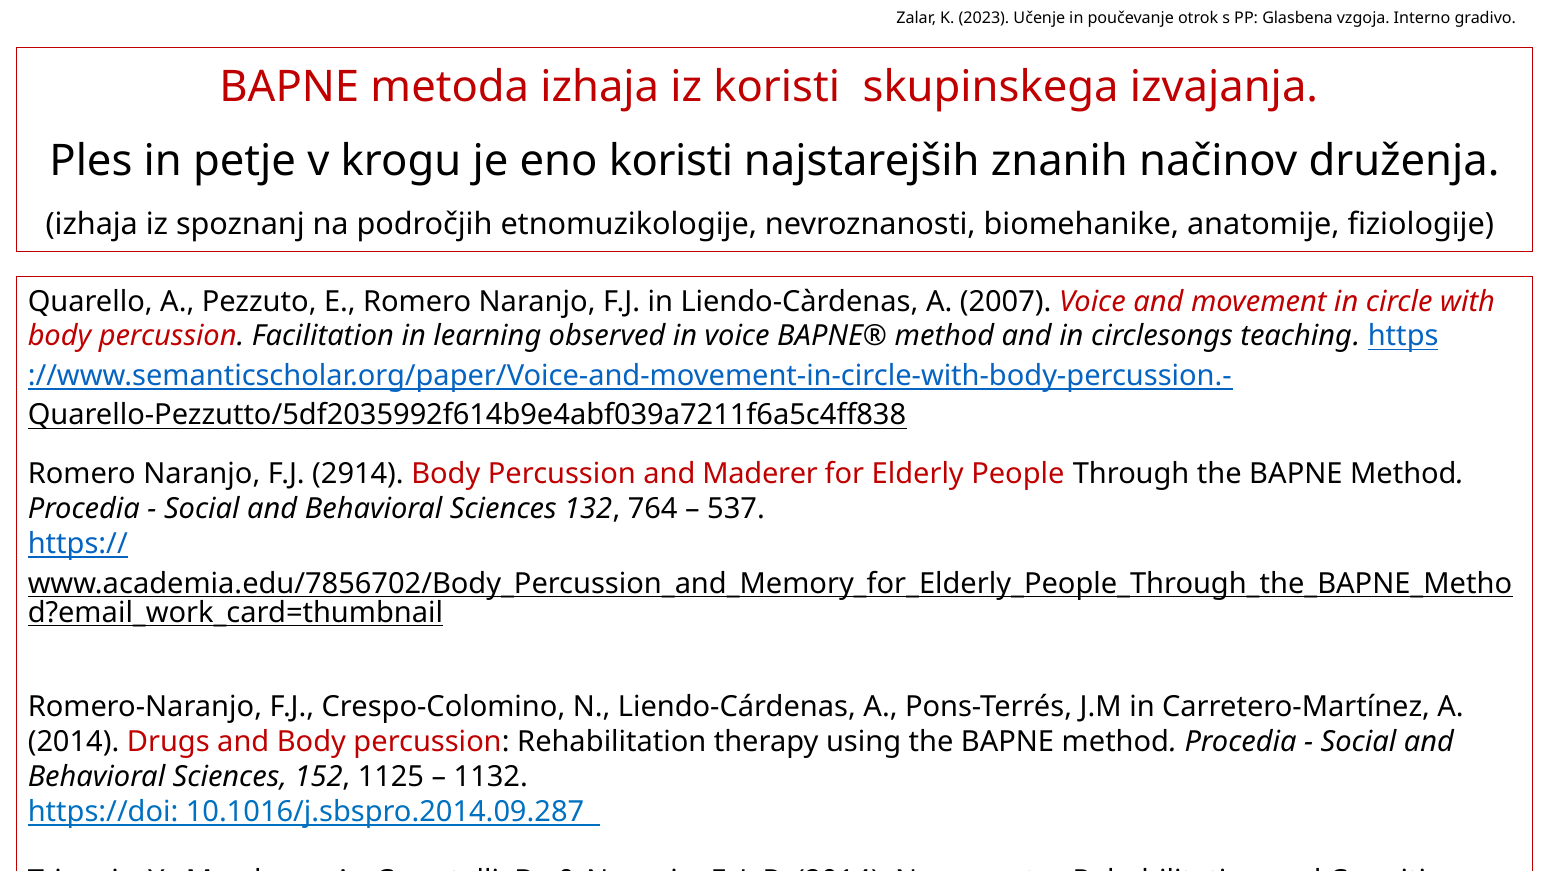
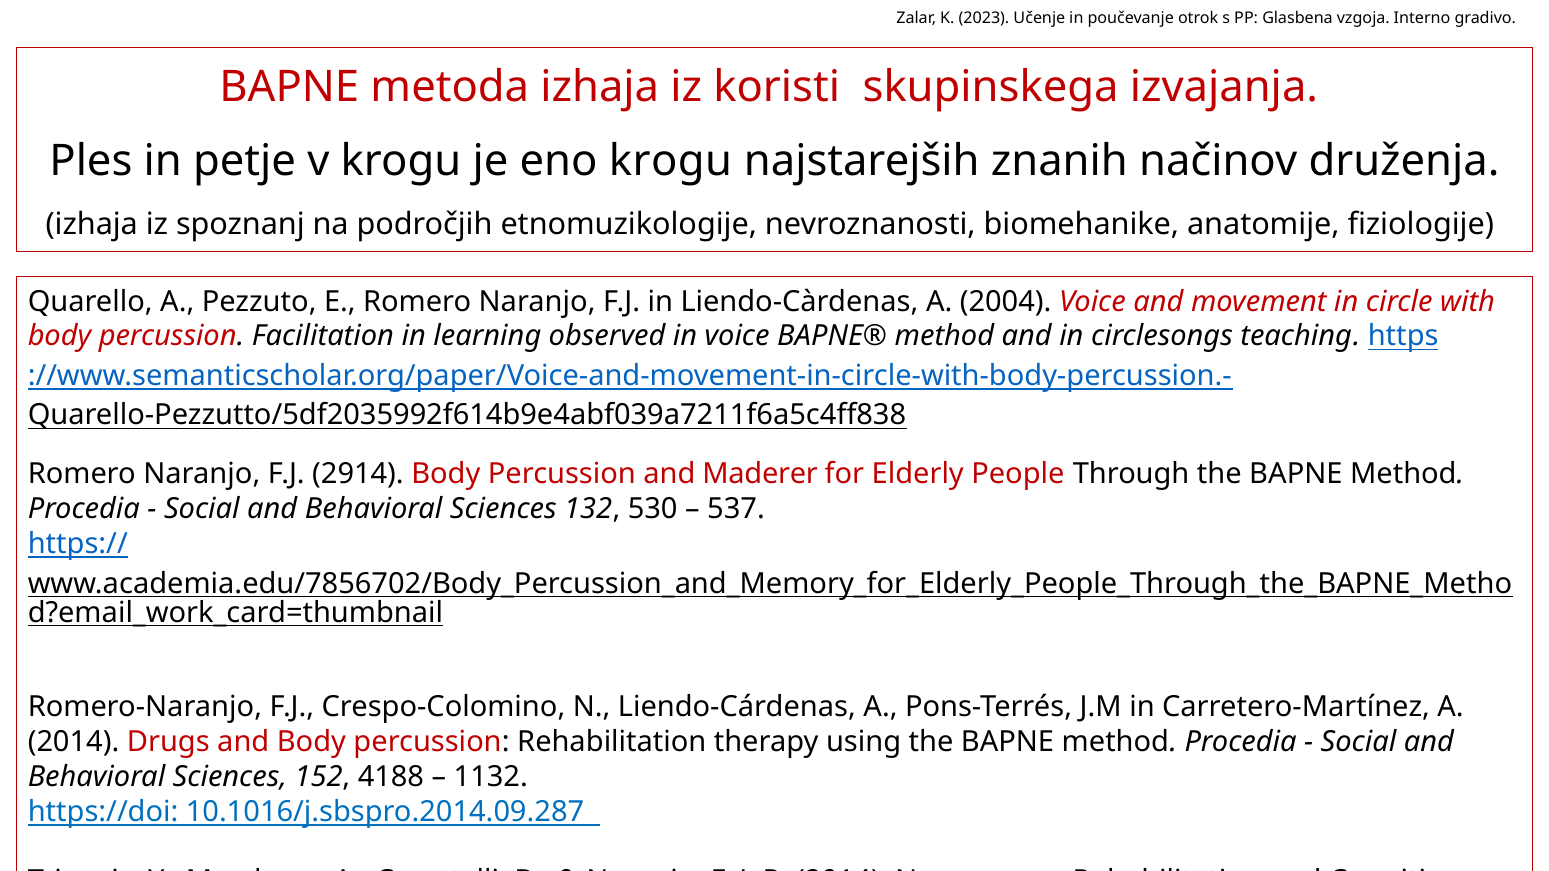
eno koristi: koristi -> krogu (671, 161)
2007: 2007 -> 2004 (1006, 302)
764: 764 -> 530 (653, 509)
1125: 1125 -> 4188 (391, 777)
